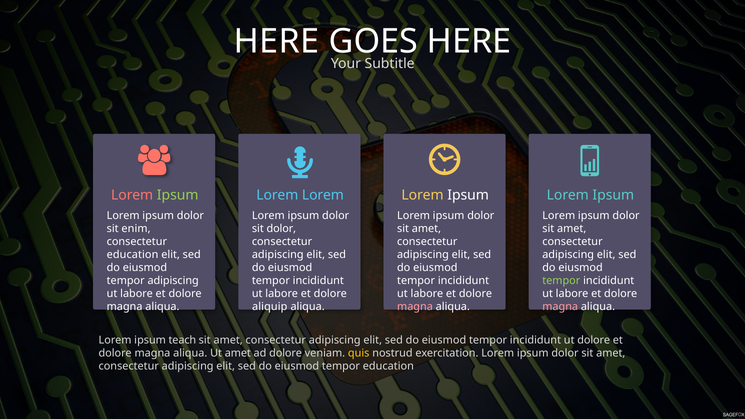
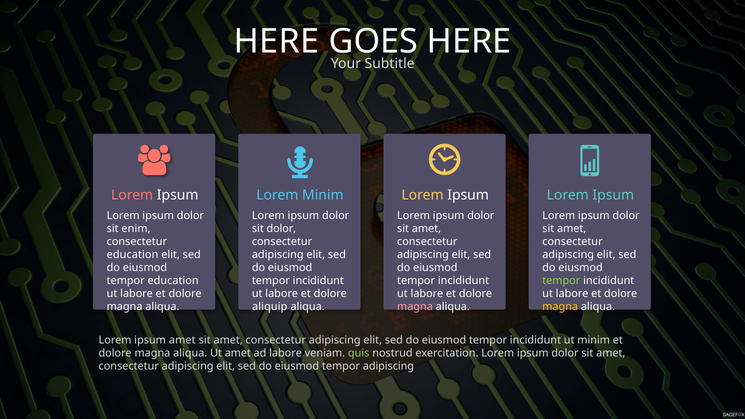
Ipsum colour: light green -> white (178, 195)
Lorem: Lorem -> Minim (323, 195)
tempor adipiscing: adipiscing -> education (173, 281)
magna colour: pink -> yellow (560, 307)
ipsum teach: teach -> amet (182, 340)
ut dolore: dolore -> minim (594, 340)
ad dolore: dolore -> labore (286, 353)
quis colour: yellow -> light green (359, 353)
tempor education: education -> adipiscing (388, 366)
